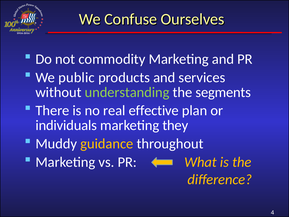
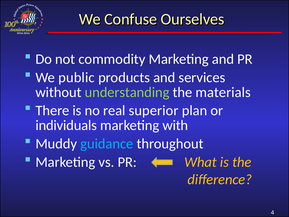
segments: segments -> materials (223, 92)
effective: effective -> superior (154, 110)
they: they -> with (175, 125)
guidance colour: yellow -> light blue (107, 144)
